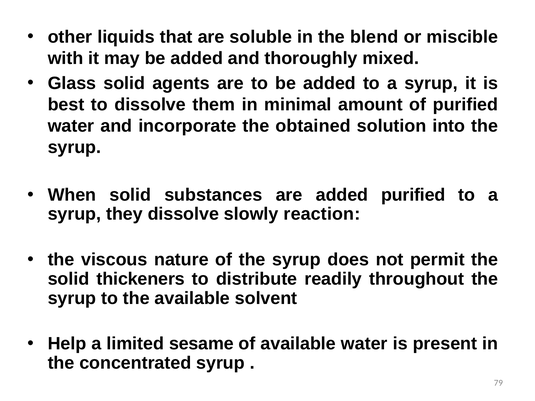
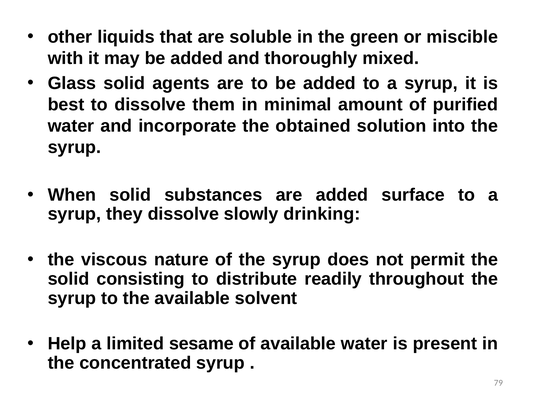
blend: blend -> green (374, 37)
added purified: purified -> surface (413, 195)
reaction: reaction -> drinking (322, 214)
thickeners: thickeners -> consisting (141, 279)
